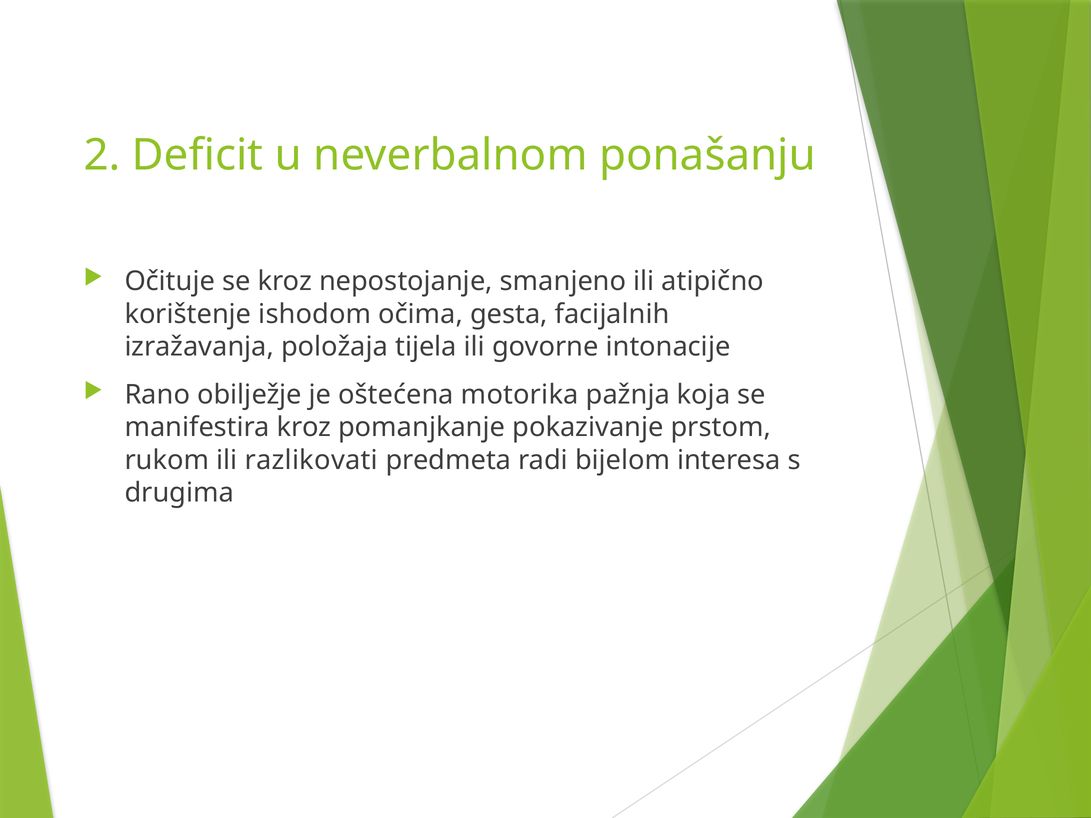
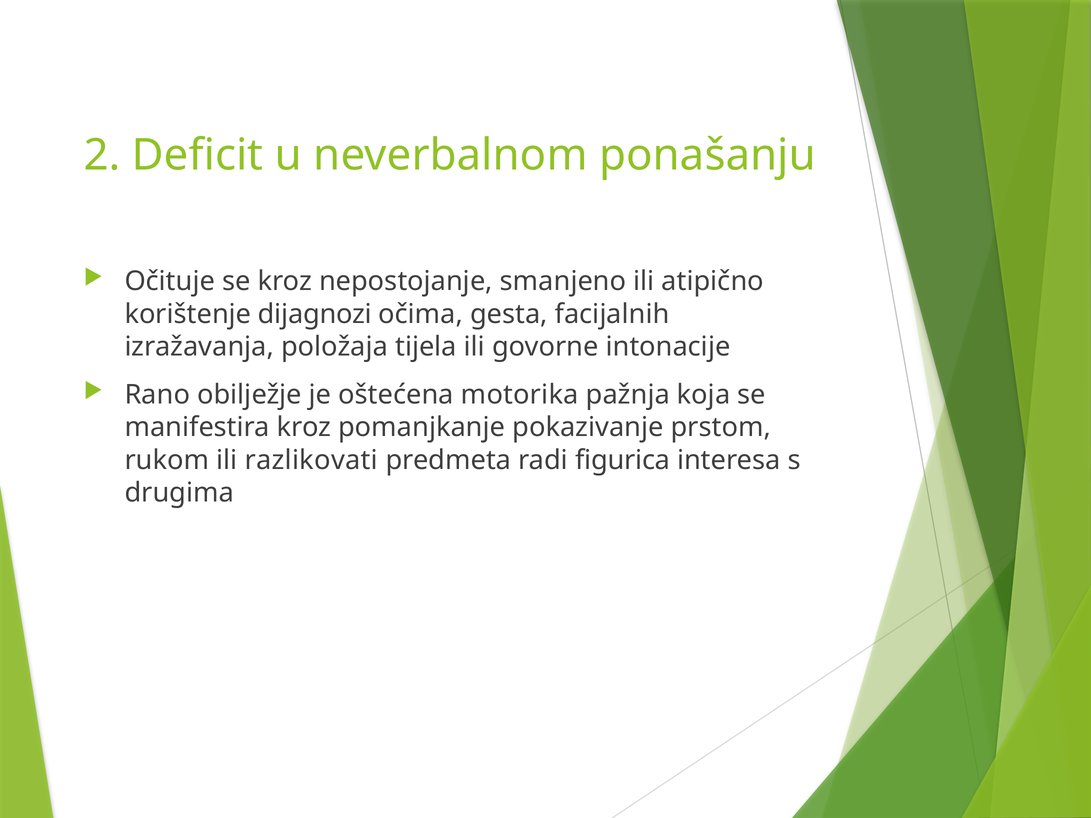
ishodom: ishodom -> dijagnozi (315, 314)
bijelom: bijelom -> figurica (623, 460)
